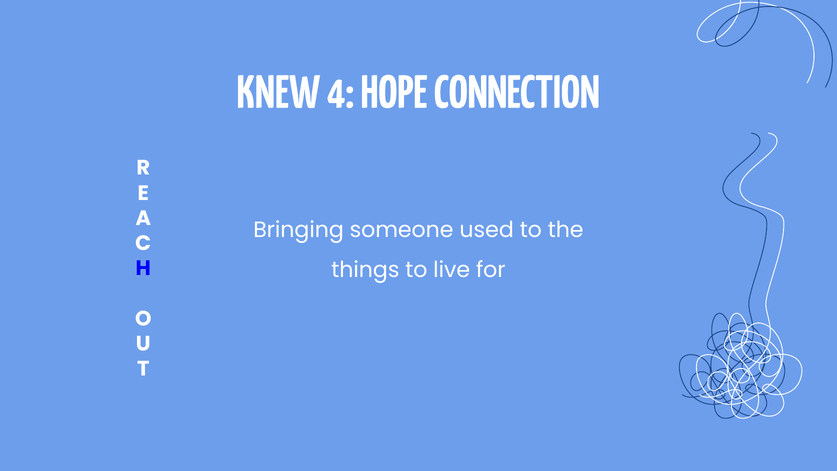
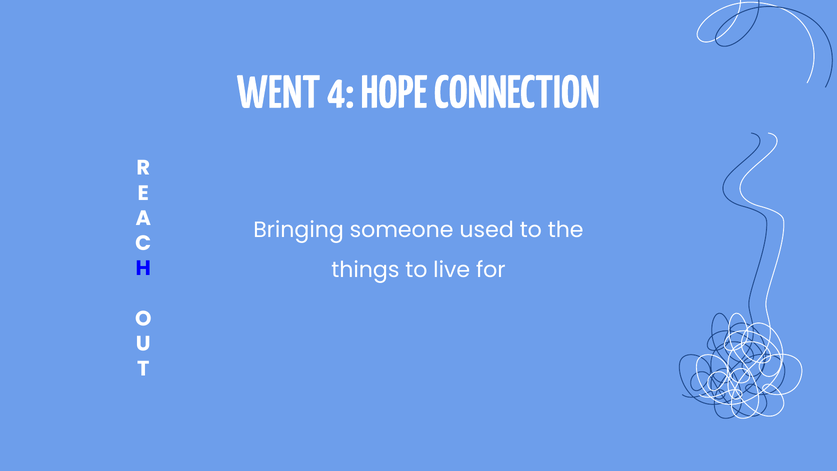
KNEW: KNEW -> WENT (278, 92)
